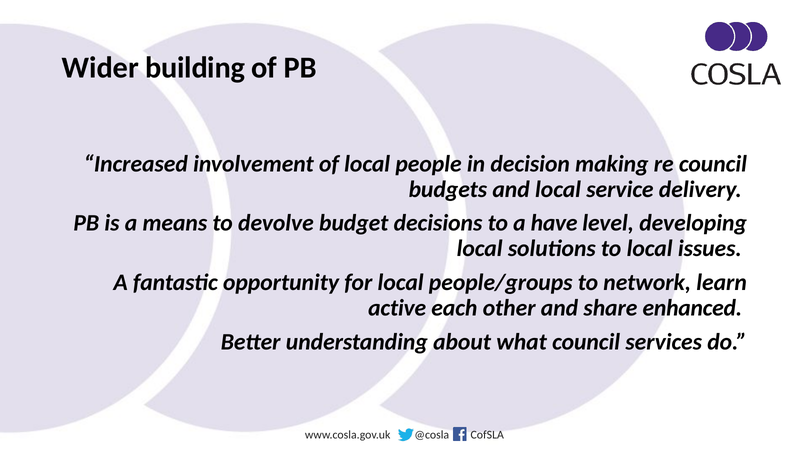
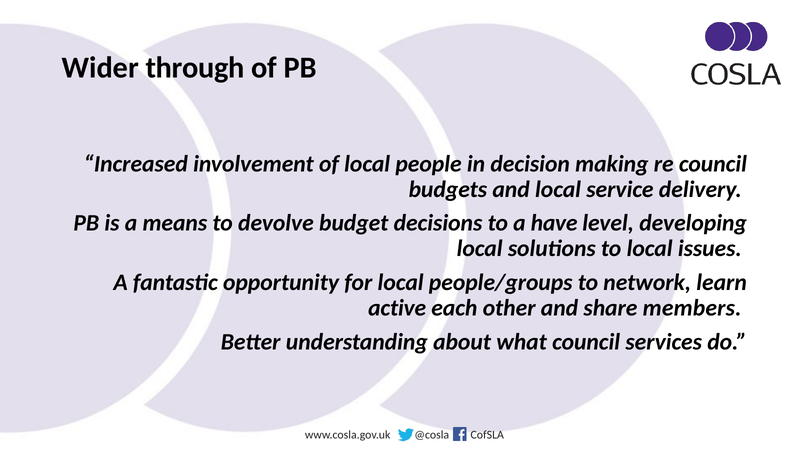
building: building -> through (195, 68)
enhanced: enhanced -> members (692, 308)
